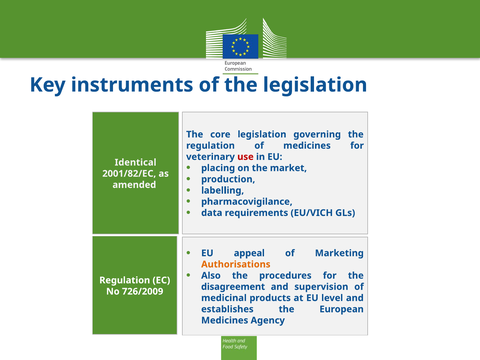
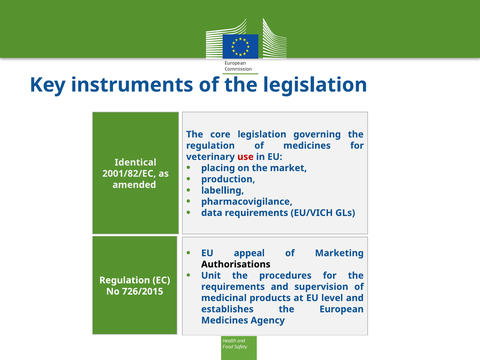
Authorisations colour: orange -> black (236, 264)
Also: Also -> Unit (211, 276)
disagreement: disagreement -> requirements (233, 287)
726/2009: 726/2009 -> 726/2015 (143, 291)
